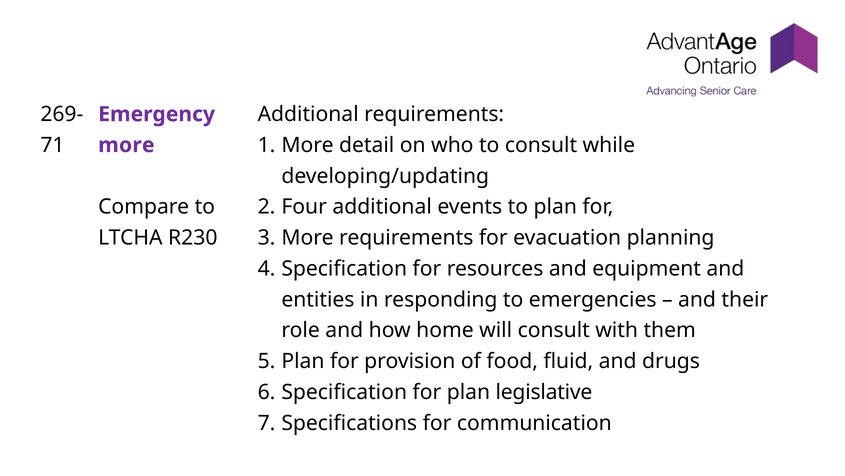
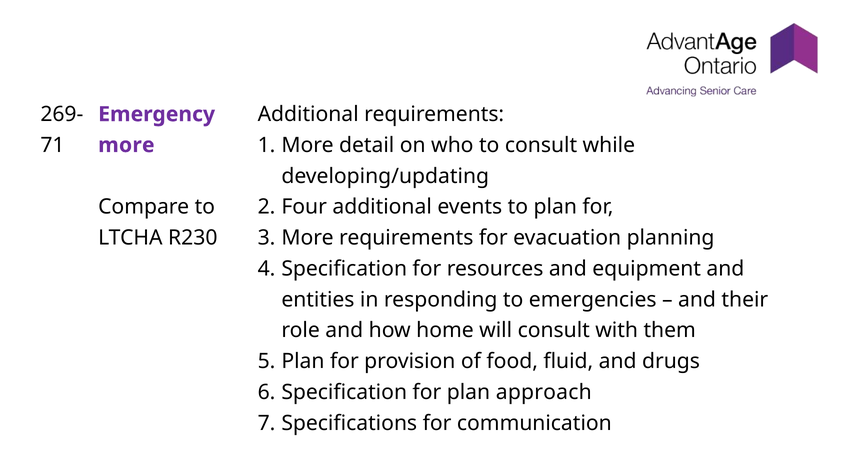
legislative: legislative -> approach (544, 392)
